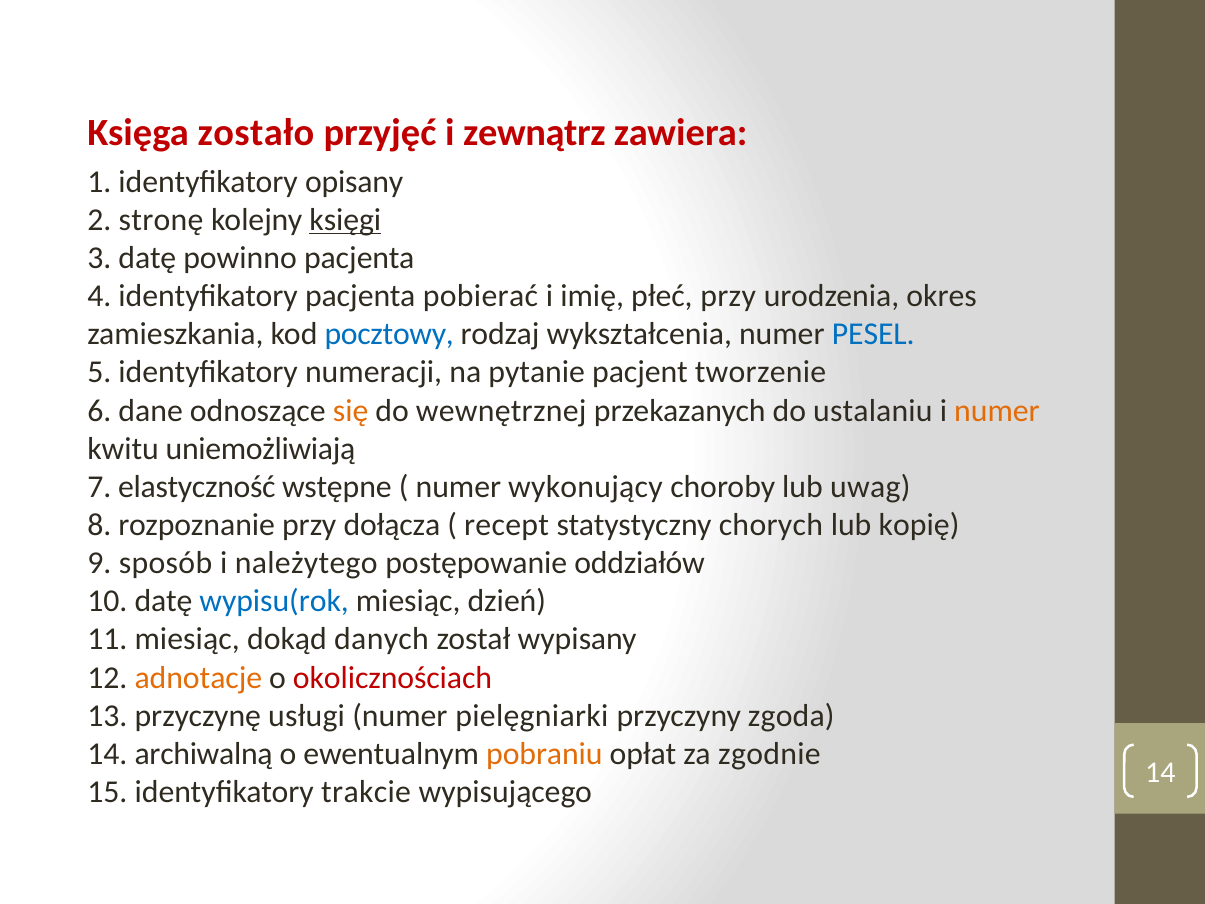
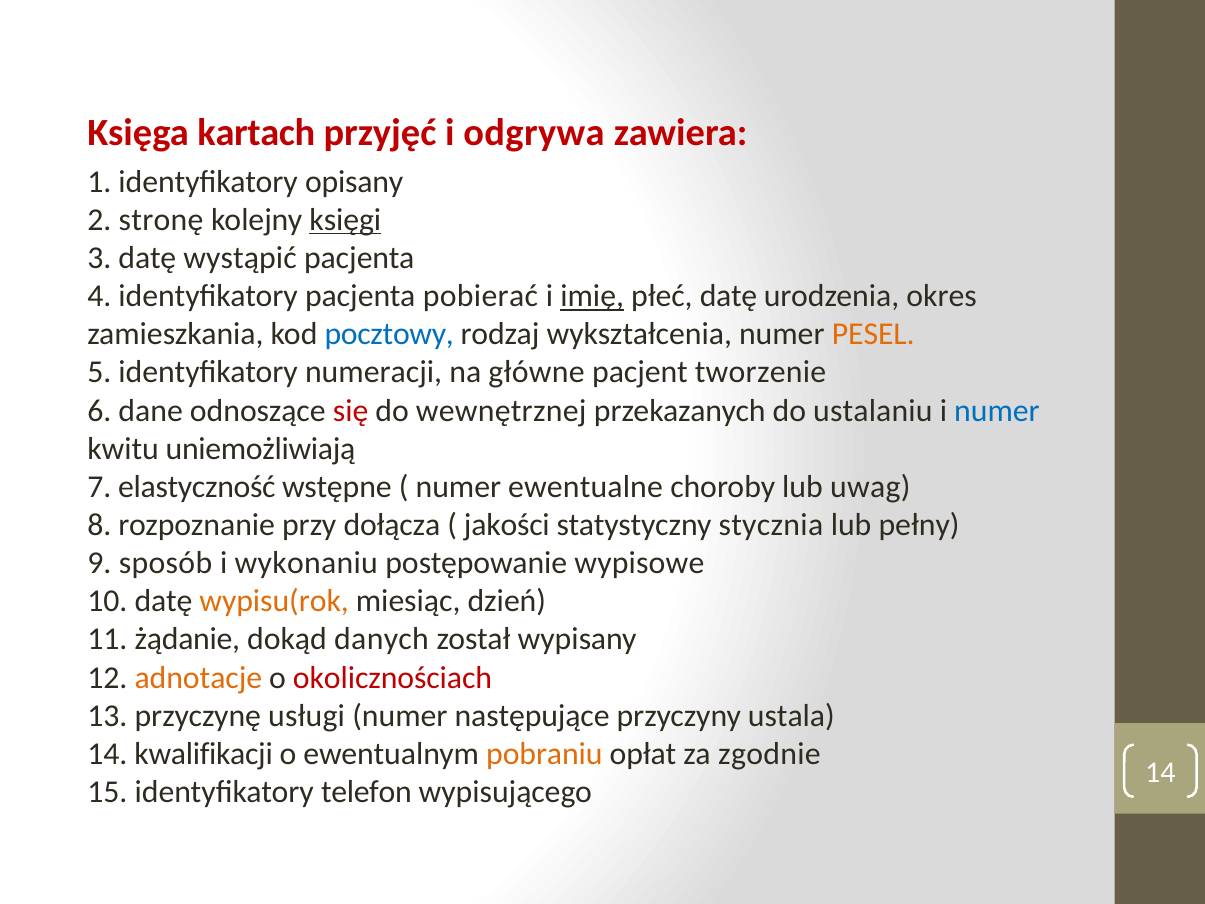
zostało: zostało -> kartach (256, 133)
zewnątrz: zewnątrz -> odgrywa (534, 133)
powinno: powinno -> wystąpić (240, 258)
imię underline: none -> present (592, 296)
płeć przy: przy -> datę (728, 296)
PESEL colour: blue -> orange (873, 334)
pytanie: pytanie -> główne (537, 372)
się colour: orange -> red (351, 410)
numer colour: orange -> blue (997, 410)
wykonujący: wykonujący -> ewentualne (586, 487)
recept: recept -> jakości (507, 525)
chorych: chorych -> stycznia (771, 525)
kopię: kopię -> pełny (919, 525)
należytego: należytego -> wykonaniu (306, 563)
oddziałów: oddziałów -> wypisowe (639, 563)
wypisu(rok colour: blue -> orange (274, 601)
11 miesiąc: miesiąc -> żądanie (187, 639)
pielęgniarki: pielęgniarki -> następujące (532, 716)
zgoda: zgoda -> ustala (791, 716)
archiwalną: archiwalną -> kwalifikacji (204, 754)
trakcie: trakcie -> telefon (366, 792)
